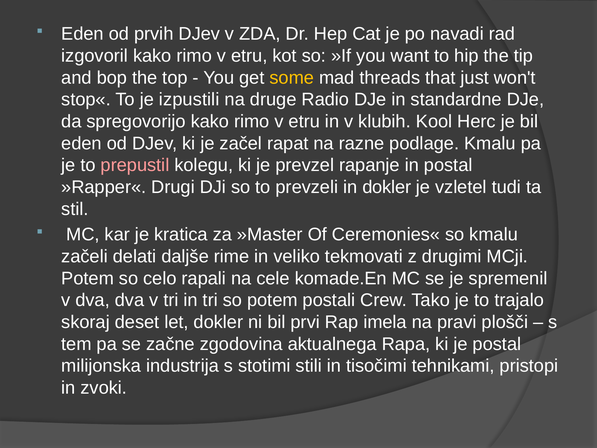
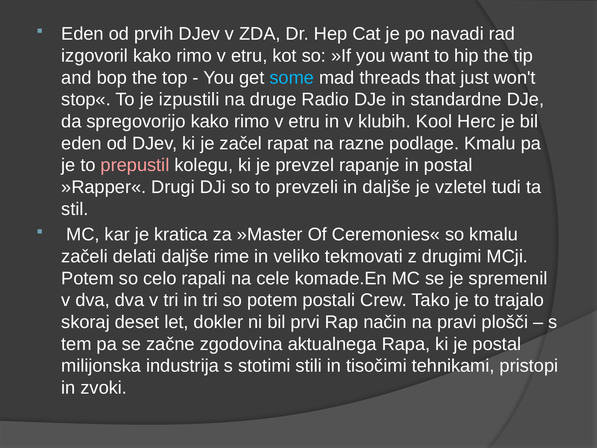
some colour: yellow -> light blue (292, 78)
in dokler: dokler -> daljše (387, 187)
imela: imela -> način (385, 322)
